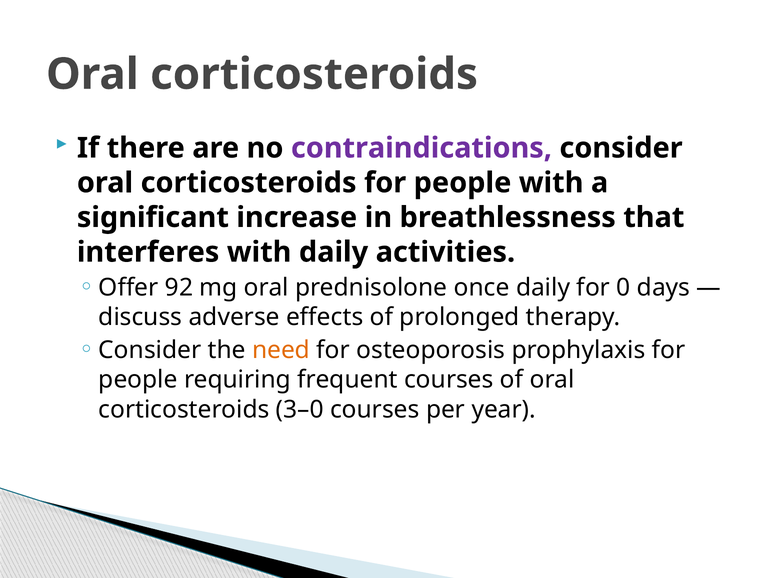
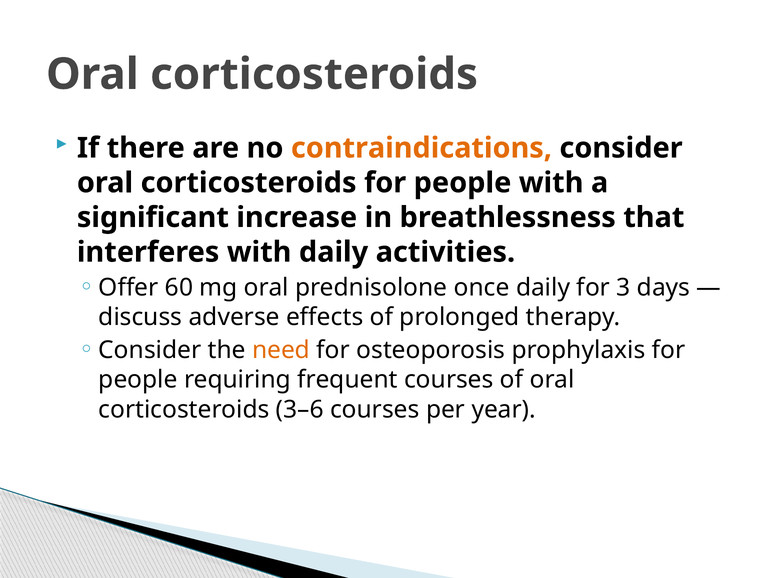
contraindications colour: purple -> orange (421, 148)
92: 92 -> 60 (179, 287)
0: 0 -> 3 (623, 287)
3–0: 3–0 -> 3–6 (300, 409)
